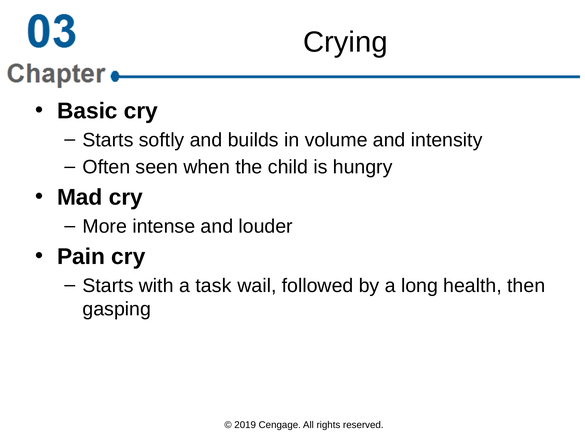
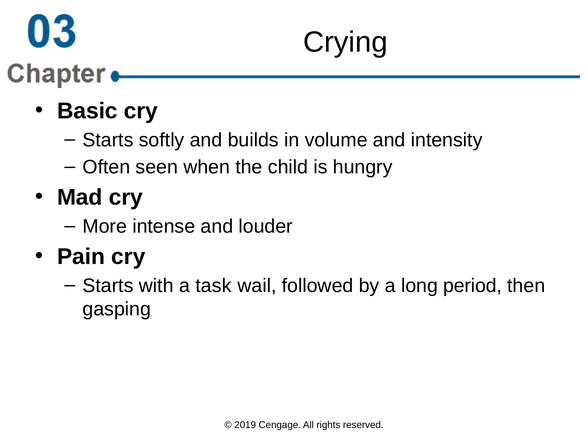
health: health -> period (473, 285)
